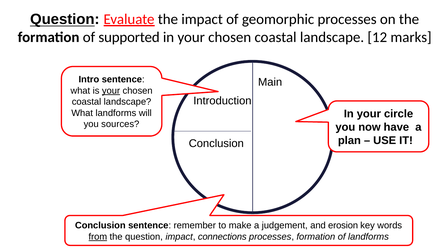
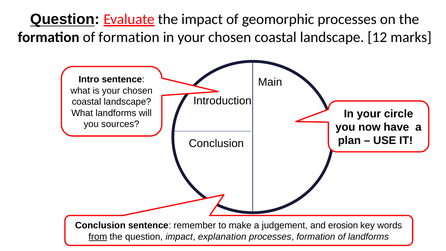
of supported: supported -> formation (129, 37)
your underline: present -> none (111, 91)
connections: connections -> explanation (222, 237)
